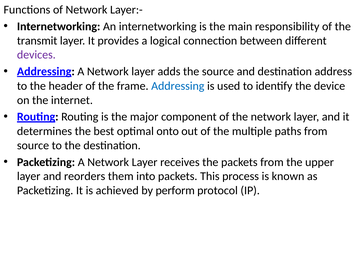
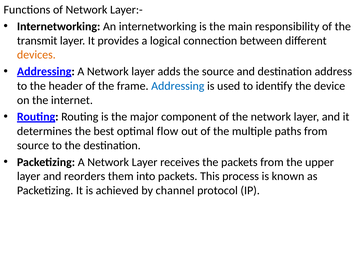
devices colour: purple -> orange (36, 55)
onto: onto -> flow (168, 132)
perform: perform -> channel (175, 191)
